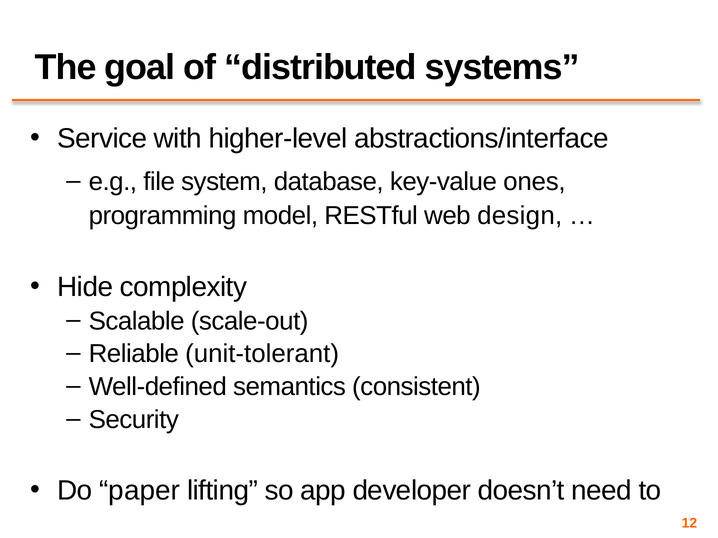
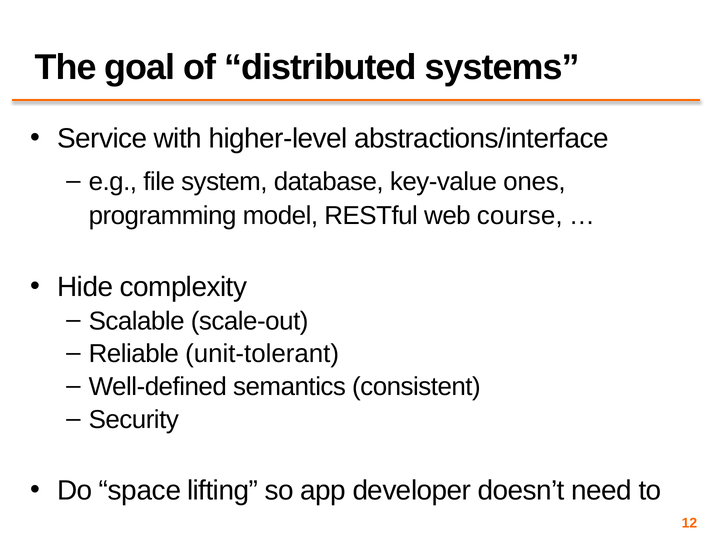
design: design -> course (520, 216)
paper: paper -> space (140, 491)
